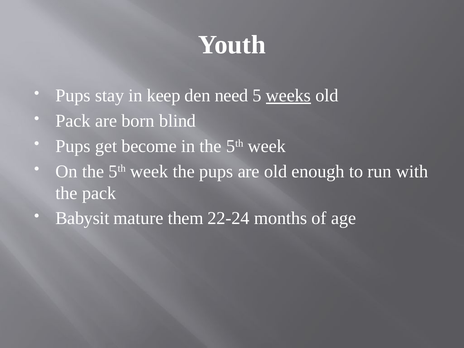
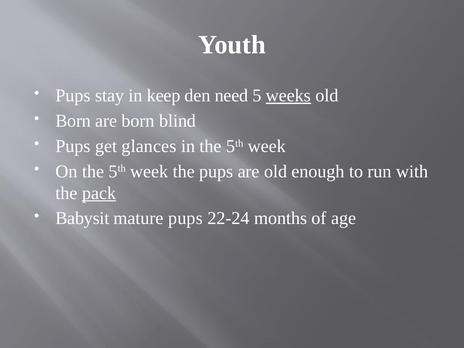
Pack: Pack -> Born (73, 121)
become: become -> glances (149, 146)
pack underline: none -> present (99, 193)
mature them: them -> pups (186, 218)
